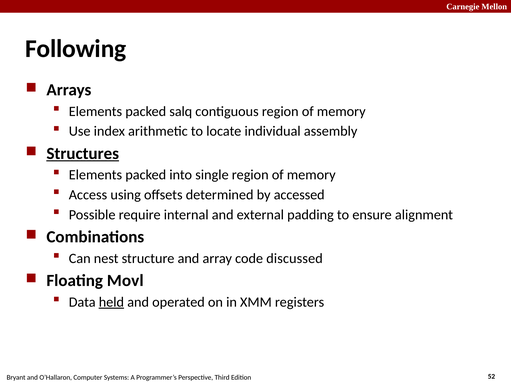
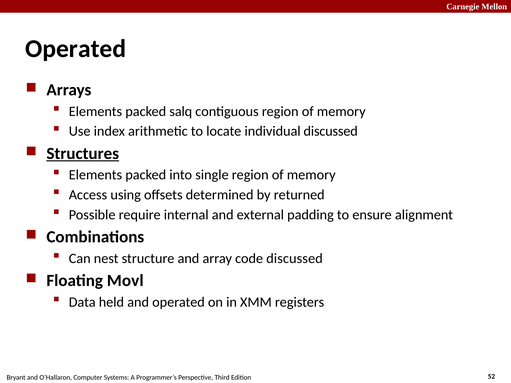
Following: Following -> Operated (76, 49)
individual assembly: assembly -> discussed (331, 131)
accessed: accessed -> returned (299, 195)
held underline: present -> none (111, 302)
